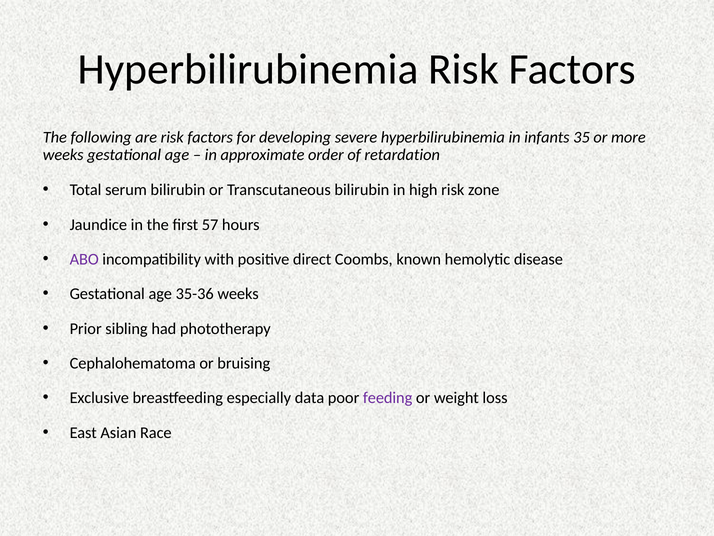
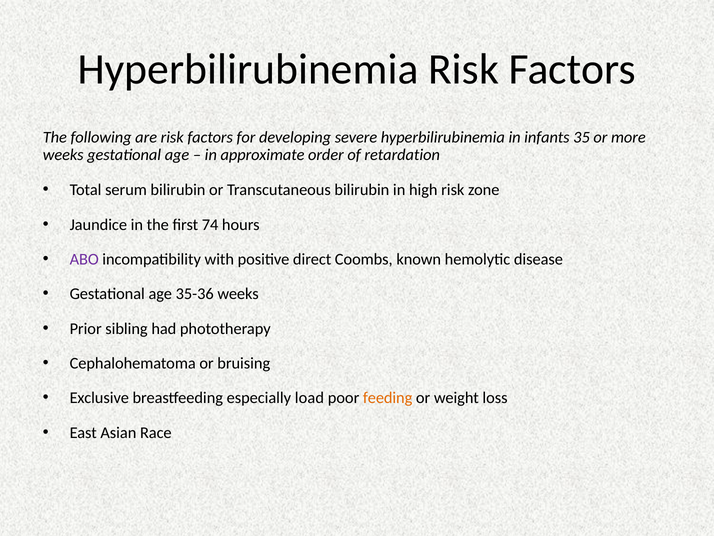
57: 57 -> 74 (210, 224)
data: data -> load (309, 398)
feeding colour: purple -> orange (388, 398)
